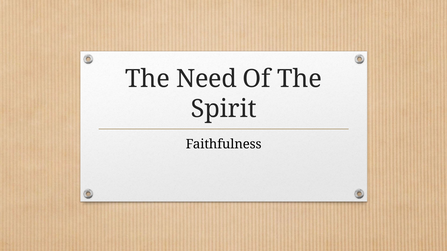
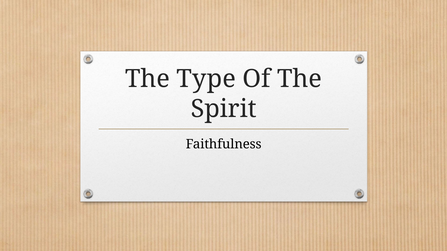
Need: Need -> Type (206, 79)
